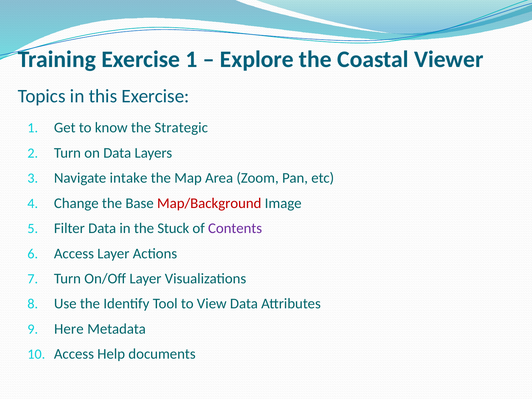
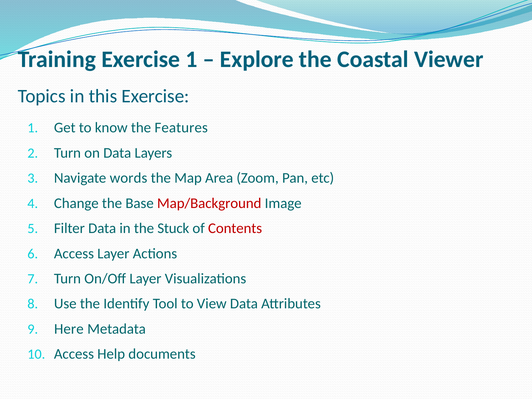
Strategic: Strategic -> Features (181, 128)
intake: intake -> words (128, 178)
Contents colour: purple -> red (235, 228)
